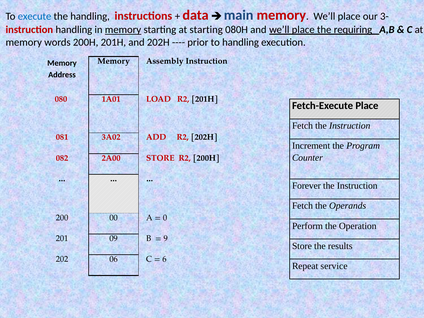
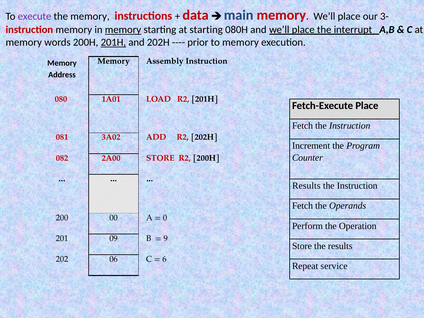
execute colour: blue -> purple (35, 16)
the handling: handling -> memory (90, 16)
instruction handling: handling -> memory (74, 30)
requiring: requiring -> interrupt (353, 30)
201H underline: none -> present (113, 42)
to handling: handling -> memory (241, 42)
Forever: Forever -> Results (306, 186)
